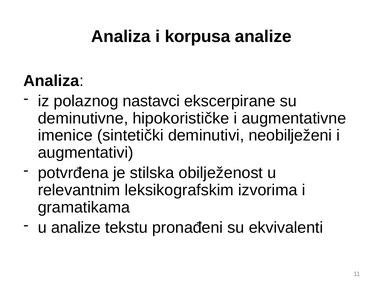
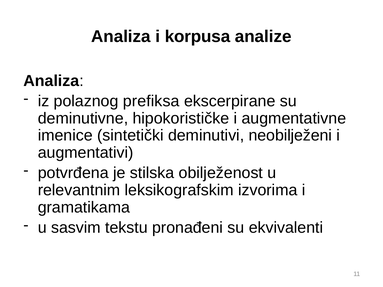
nastavci: nastavci -> prefiksa (151, 101)
u analize: analize -> sasvim (76, 228)
